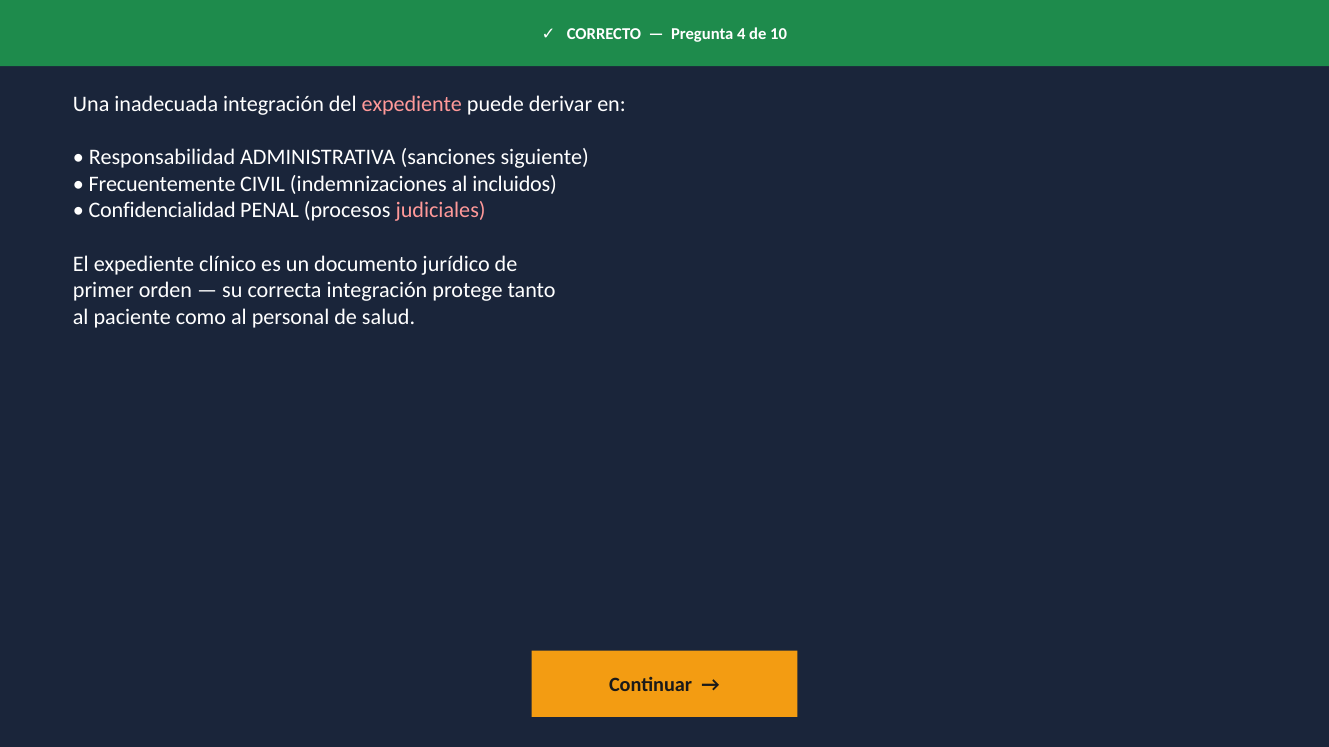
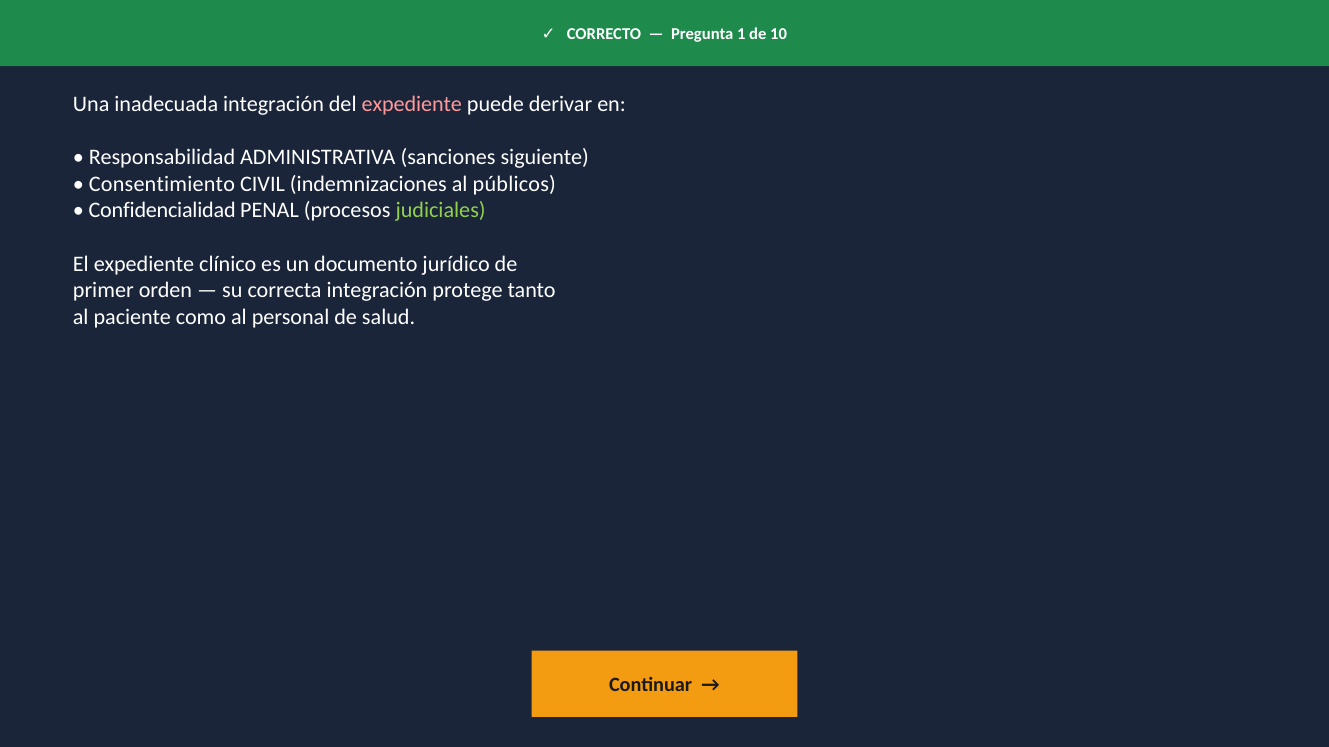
4: 4 -> 1 (741, 34)
Frecuentemente: Frecuentemente -> Consentimiento (162, 184)
incluidos: incluidos -> públicos (514, 184)
judiciales colour: pink -> light green (441, 211)
